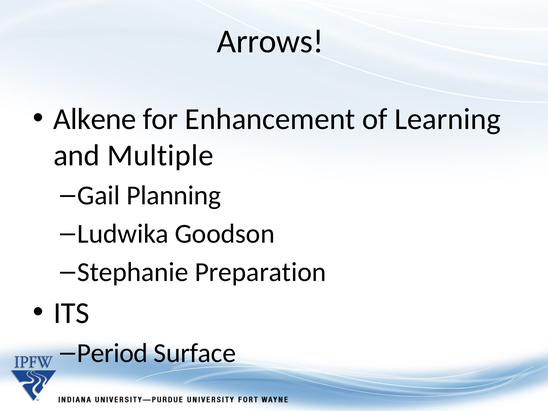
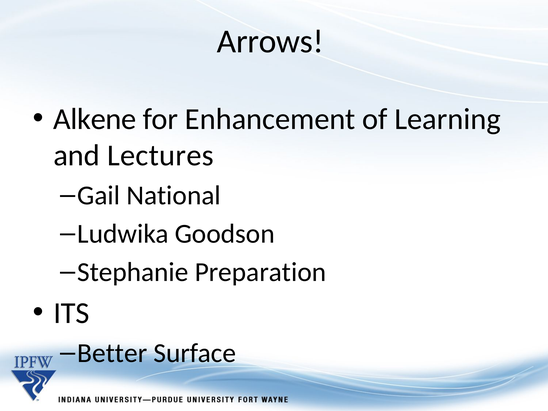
Multiple: Multiple -> Lectures (160, 156)
Planning: Planning -> National (174, 195)
Period: Period -> Better (112, 353)
